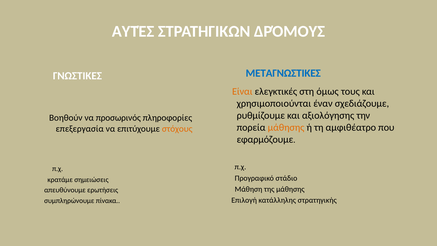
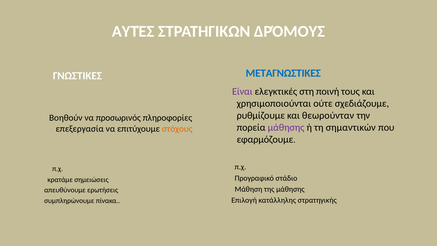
Είναι colour: orange -> purple (242, 91)
όμως: όμως -> ποινή (328, 91)
έναν: έναν -> ούτε (323, 103)
αξιολόγησης: αξιολόγησης -> θεωρούνταν (328, 116)
μάθησης colour: orange -> purple (286, 128)
αμφιθέατρο: αμφιθέατρο -> σημαντικών (351, 128)
